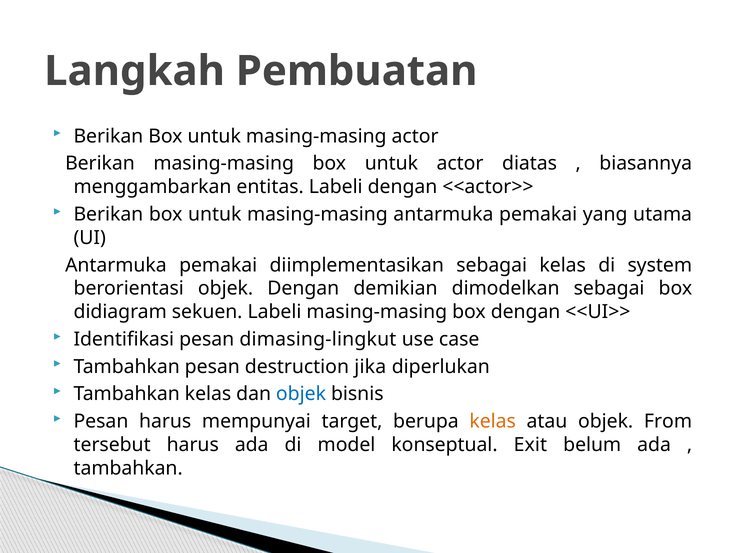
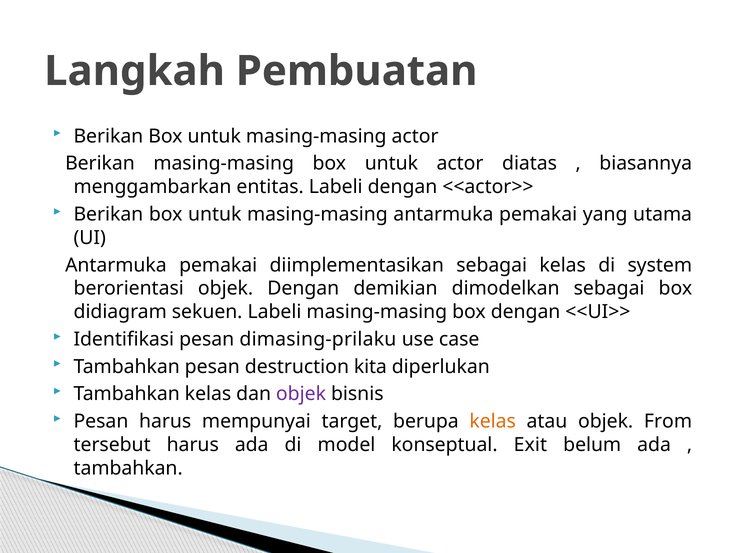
dimasing-lingkut: dimasing-lingkut -> dimasing-prilaku (318, 339)
jika: jika -> kita (370, 366)
objek colour: blue -> purple (301, 394)
